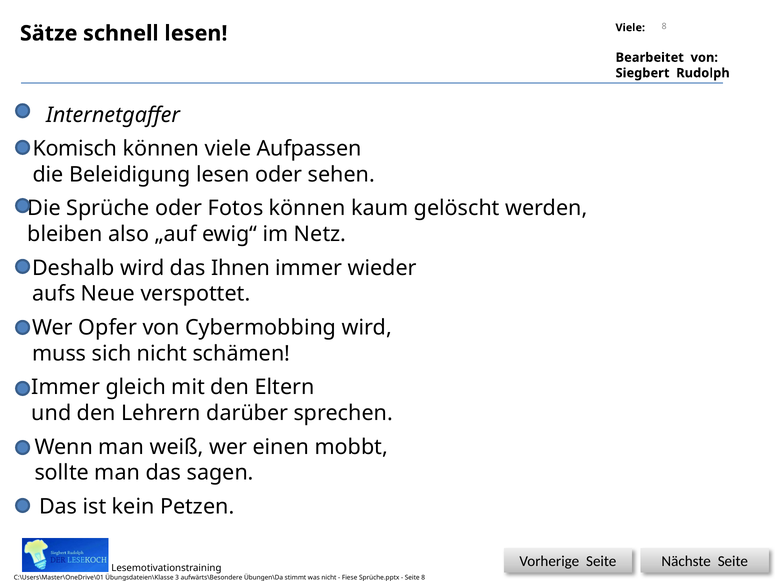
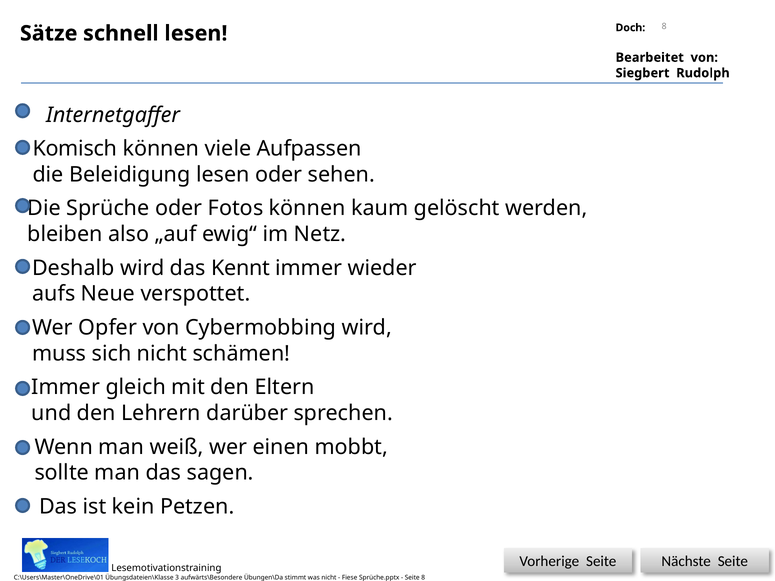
Viele: Viele -> Doch (630, 28)
Ihnen: Ihnen -> Kennt (241, 268)
